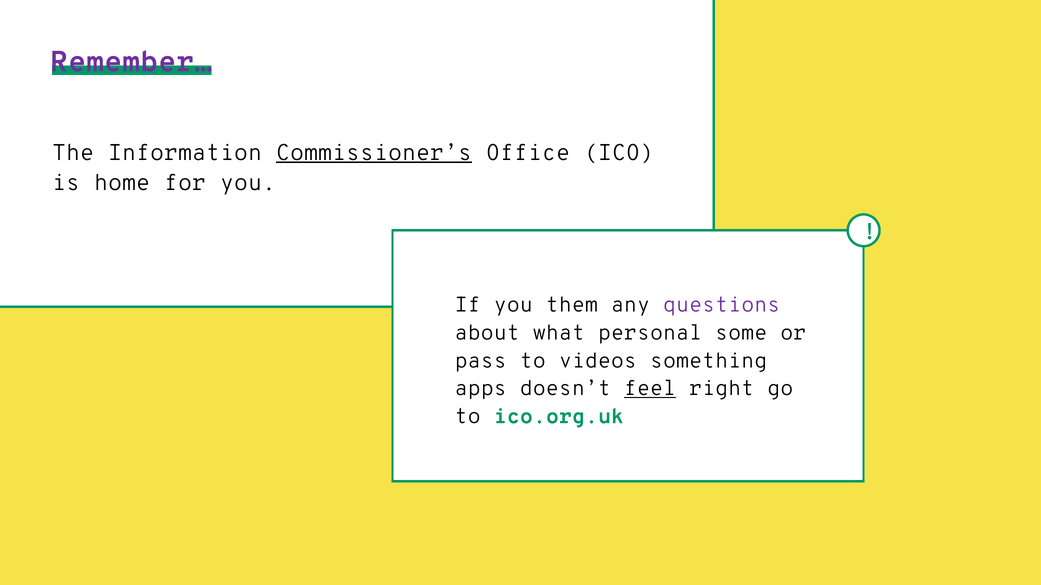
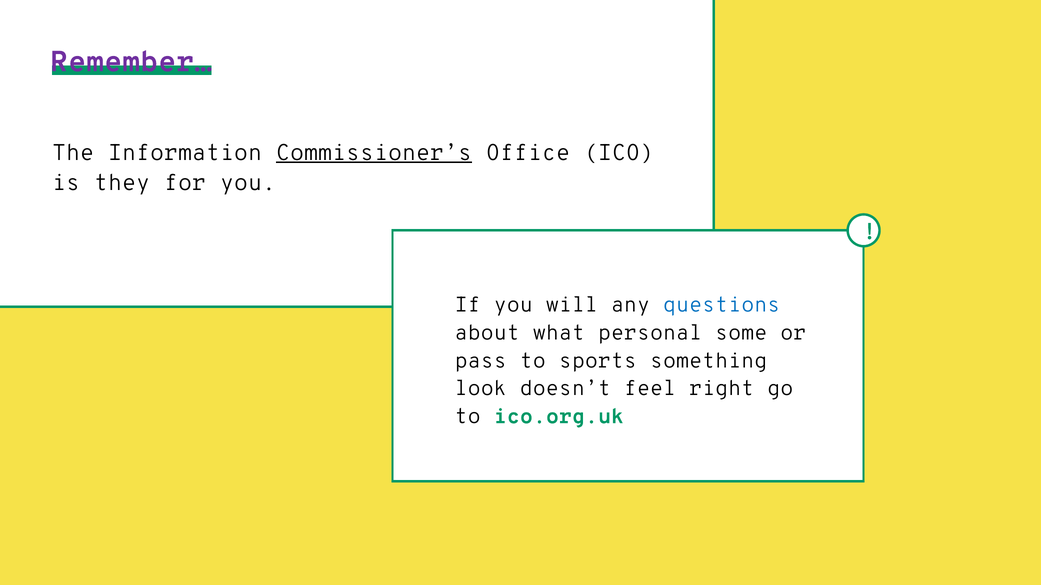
home: home -> they (122, 183)
them: them -> will (572, 305)
questions colour: purple -> blue (722, 305)
videos: videos -> sports (598, 361)
apps: apps -> look (481, 389)
feel underline: present -> none (650, 389)
